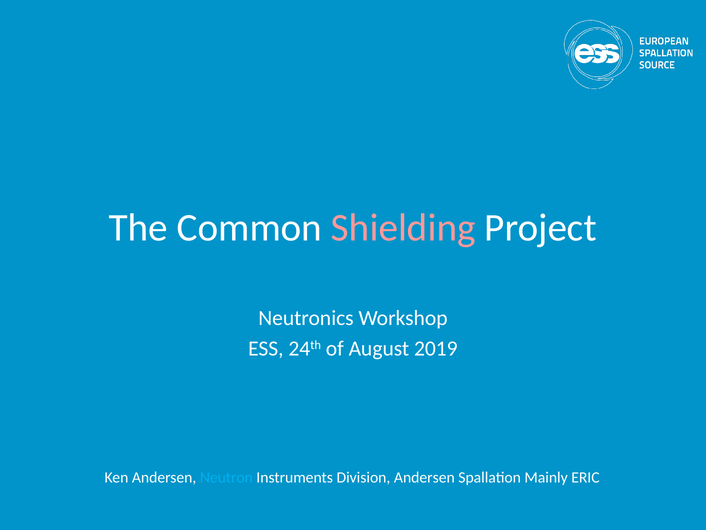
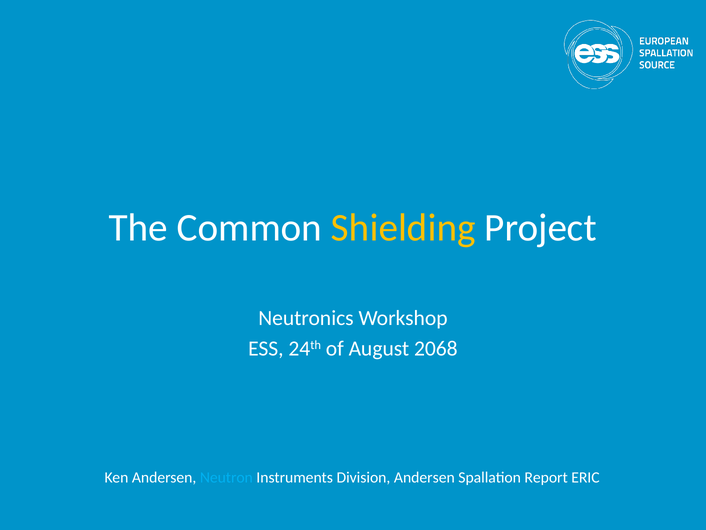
Shielding colour: pink -> yellow (403, 228)
2019: 2019 -> 2068 (436, 348)
Mainly: Mainly -> Report (546, 477)
